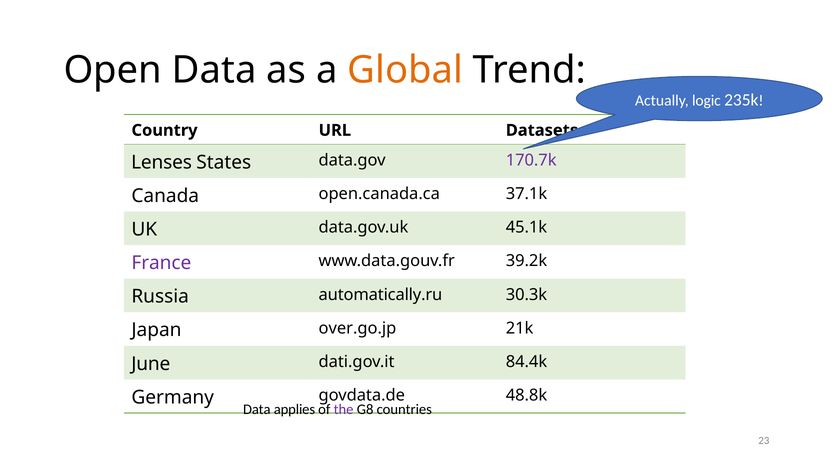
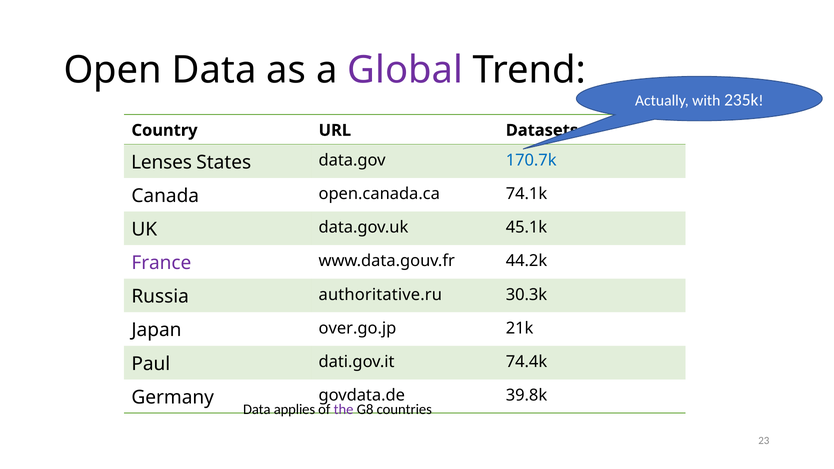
Global colour: orange -> purple (405, 70)
logic: logic -> with (706, 100)
170.7k colour: purple -> blue (531, 160)
37.1k: 37.1k -> 74.1k (526, 194)
39.2k: 39.2k -> 44.2k (526, 261)
automatically.ru: automatically.ru -> authoritative.ru (380, 295)
June: June -> Paul (151, 364)
84.4k: 84.4k -> 74.4k (526, 362)
48.8k: 48.8k -> 39.8k (526, 395)
